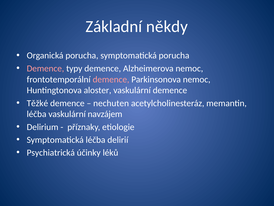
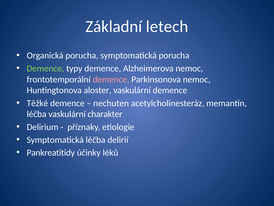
někdy: někdy -> letech (167, 27)
Demence colour: pink -> light green (45, 68)
navzájem: navzájem -> charakter (105, 114)
Psychiatrická: Psychiatrická -> Pankreatitidy (51, 152)
